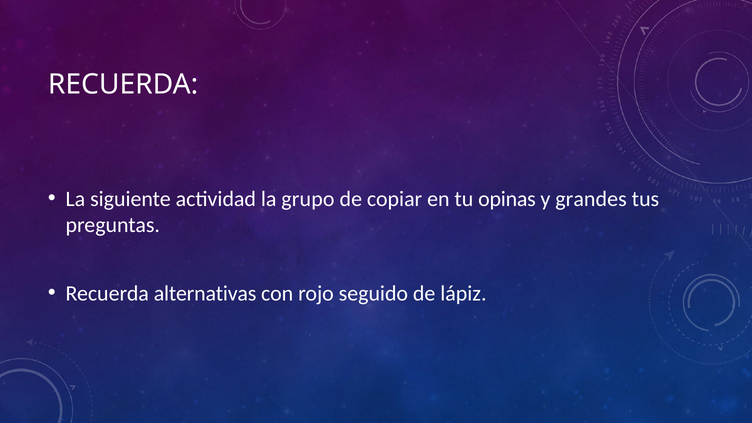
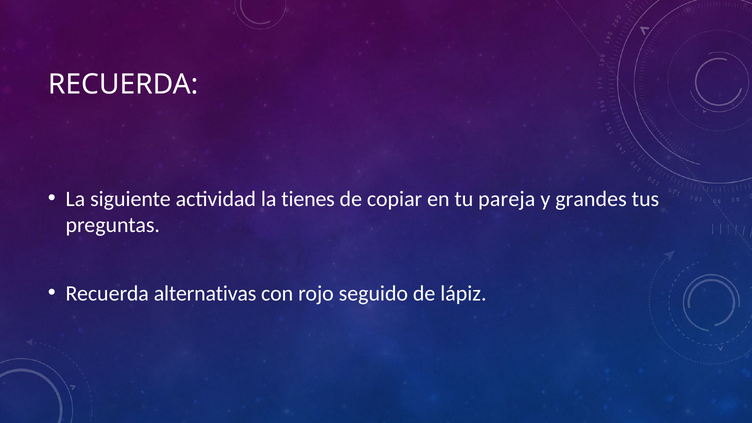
grupo: grupo -> tienes (308, 199)
opinas: opinas -> pareja (507, 199)
